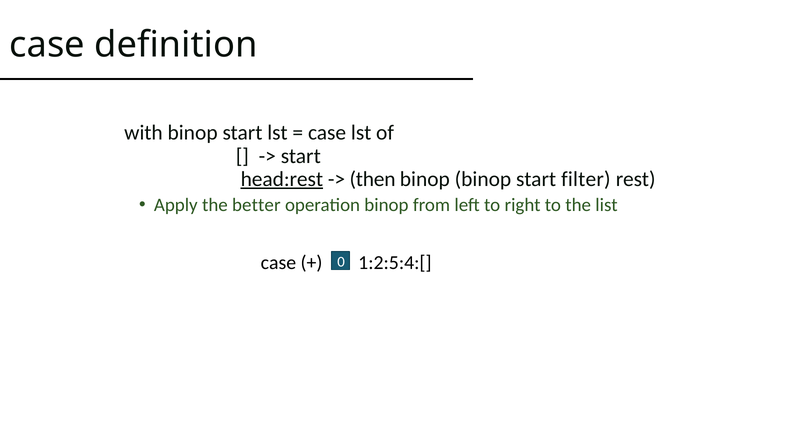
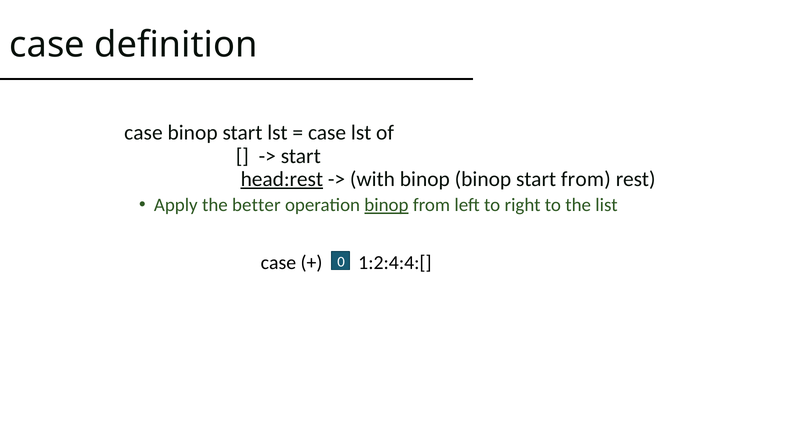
with: with -> case (143, 133)
then: then -> with (372, 179)
start filter: filter -> from (586, 179)
binop underline: none -> present (386, 205)
1:2:5:4:[: 1:2:5:4:[ -> 1:2:4:4:[ (395, 263)
